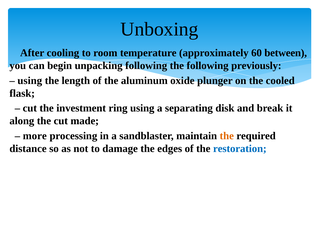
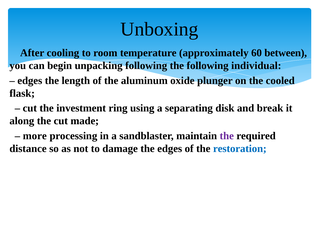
previously: previously -> individual (256, 66)
using: using -> edges (30, 81)
the colour: orange -> purple (227, 136)
